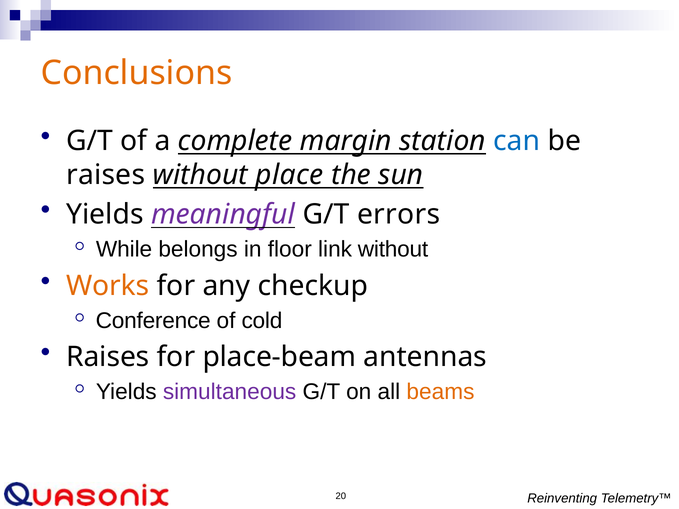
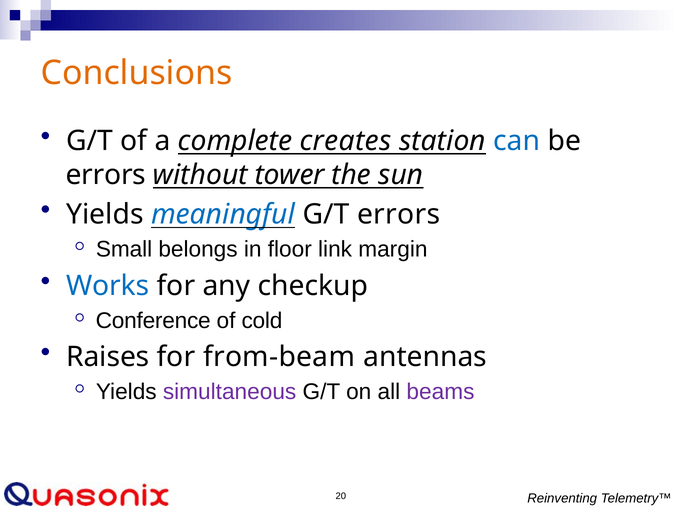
margin: margin -> creates (346, 141)
raises: raises -> errors (106, 175)
place: place -> tower (290, 175)
meaningful colour: purple -> blue (223, 215)
While: While -> Small (124, 249)
link without: without -> margin (393, 249)
Works colour: orange -> blue (108, 286)
place-beam: place-beam -> from-beam (279, 357)
beams colour: orange -> purple (440, 392)
